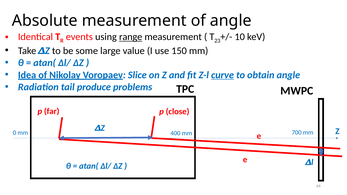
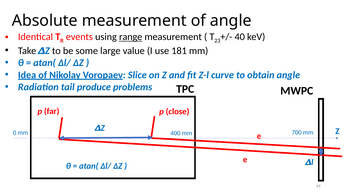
10: 10 -> 40 (240, 37)
150: 150 -> 181 (179, 51)
curve underline: present -> none (223, 75)
